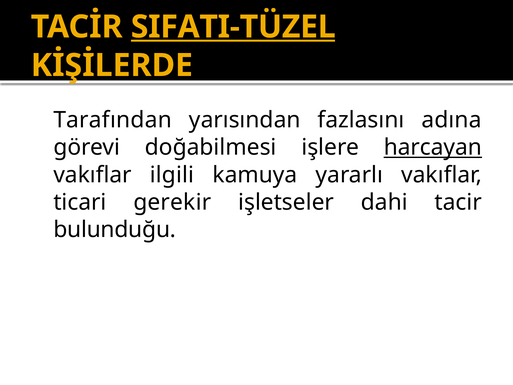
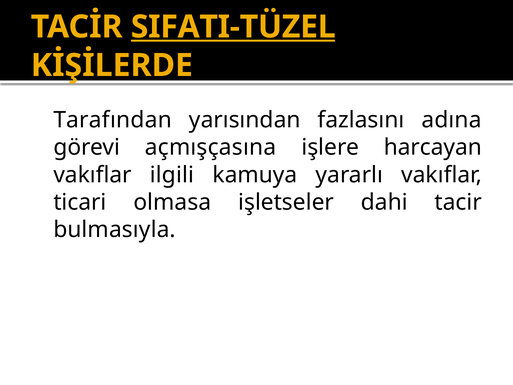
doğabilmesi: doğabilmesi -> açmışçasına (211, 147)
harcayan underline: present -> none (433, 147)
gerekir: gerekir -> olmasa (172, 202)
bulunduğu: bulunduğu -> bulmasıyla (115, 229)
